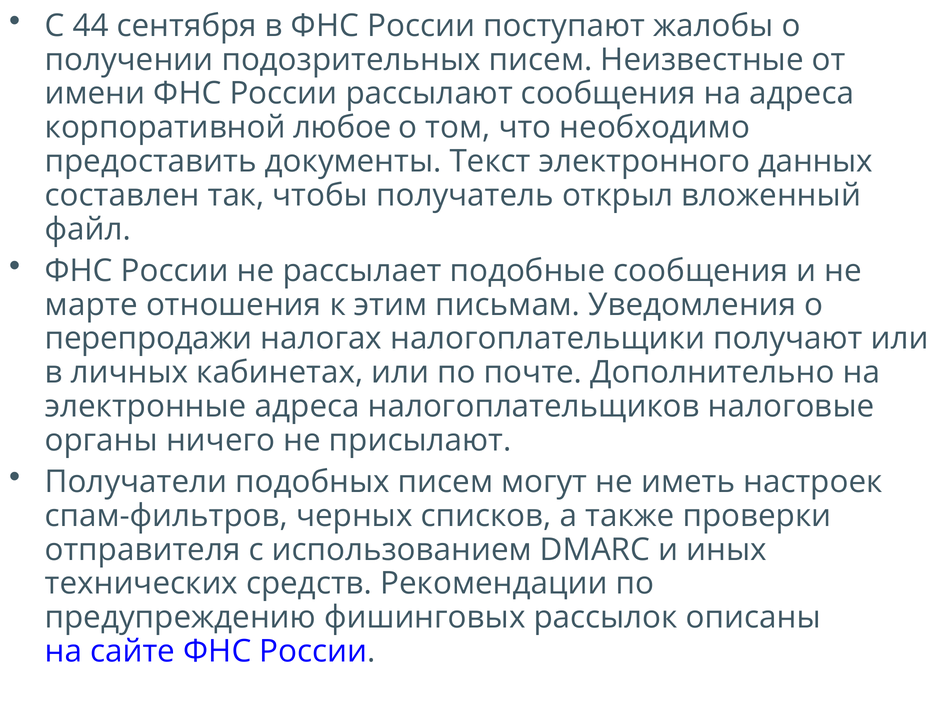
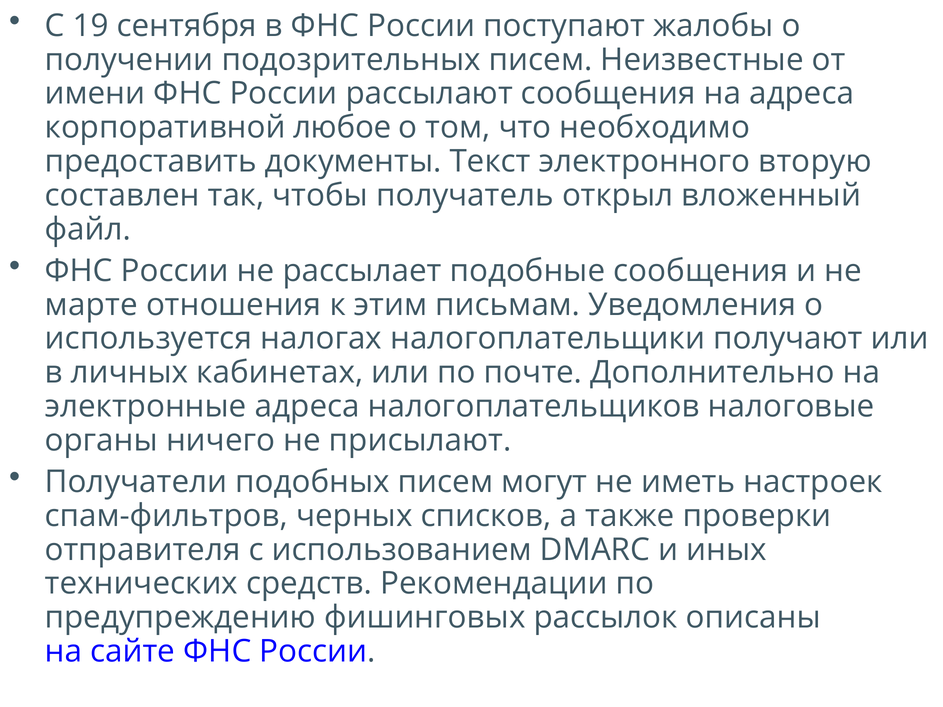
44: 44 -> 19 (91, 26)
данных: данных -> вторую (815, 162)
перепродажи: перепродажи -> используется (148, 339)
